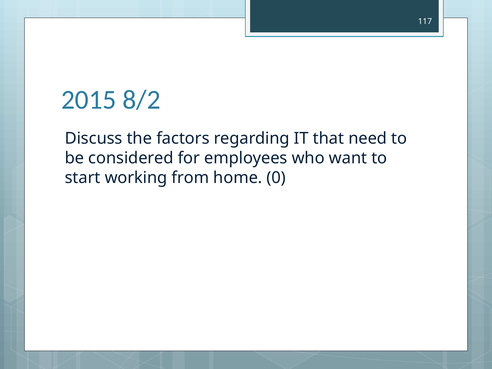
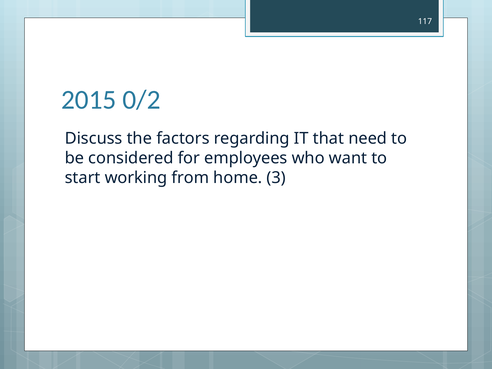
8/2: 8/2 -> 0/2 (142, 100)
0: 0 -> 3 (276, 178)
